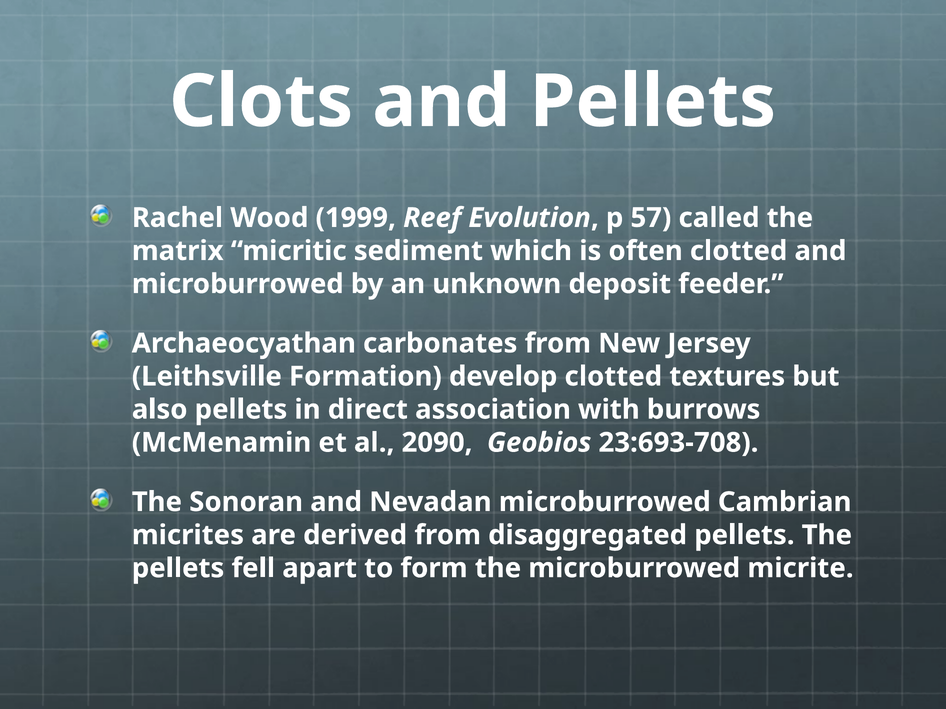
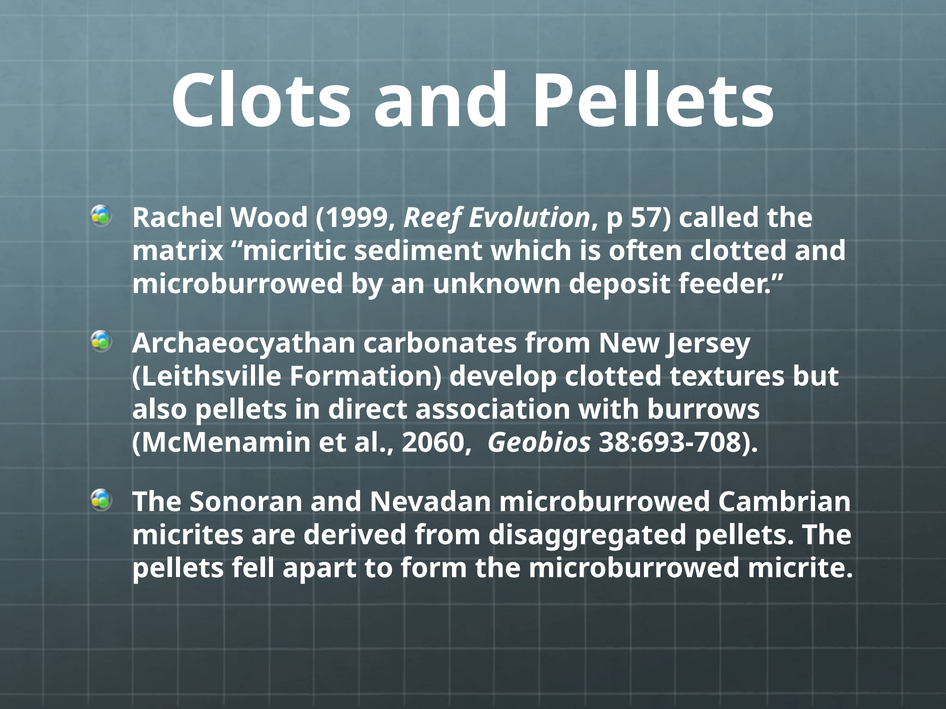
2090: 2090 -> 2060 (437, 443)
23:693-708: 23:693-708 -> 38:693-708 (678, 443)
